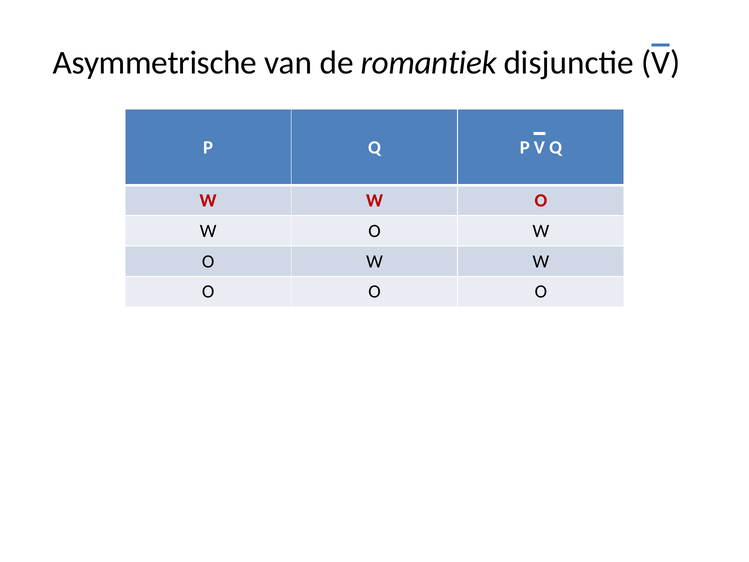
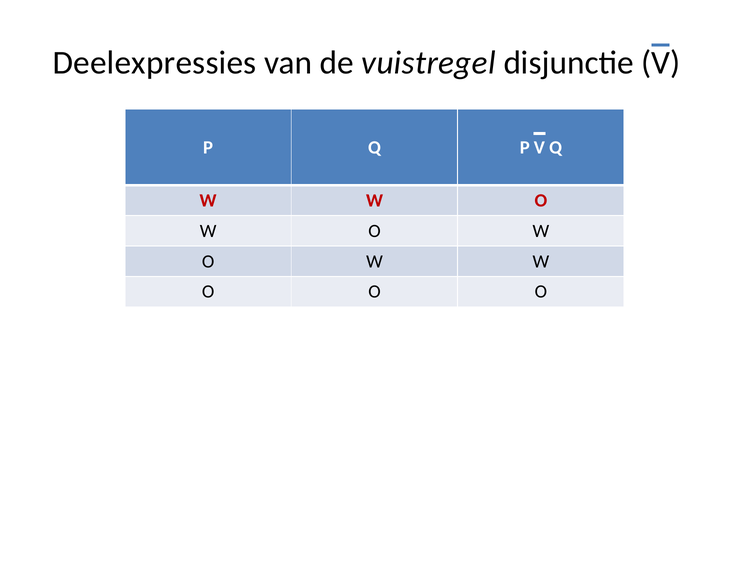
Asymmetrische: Asymmetrische -> Deelexpressies (155, 63)
romantiek: romantiek -> vuistregel (429, 63)
